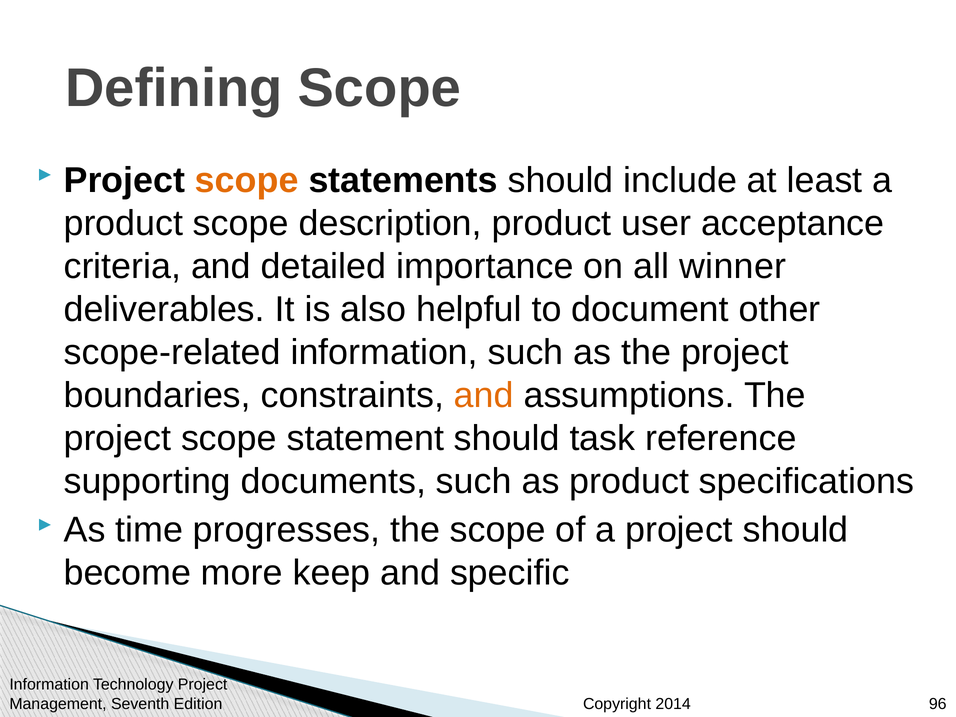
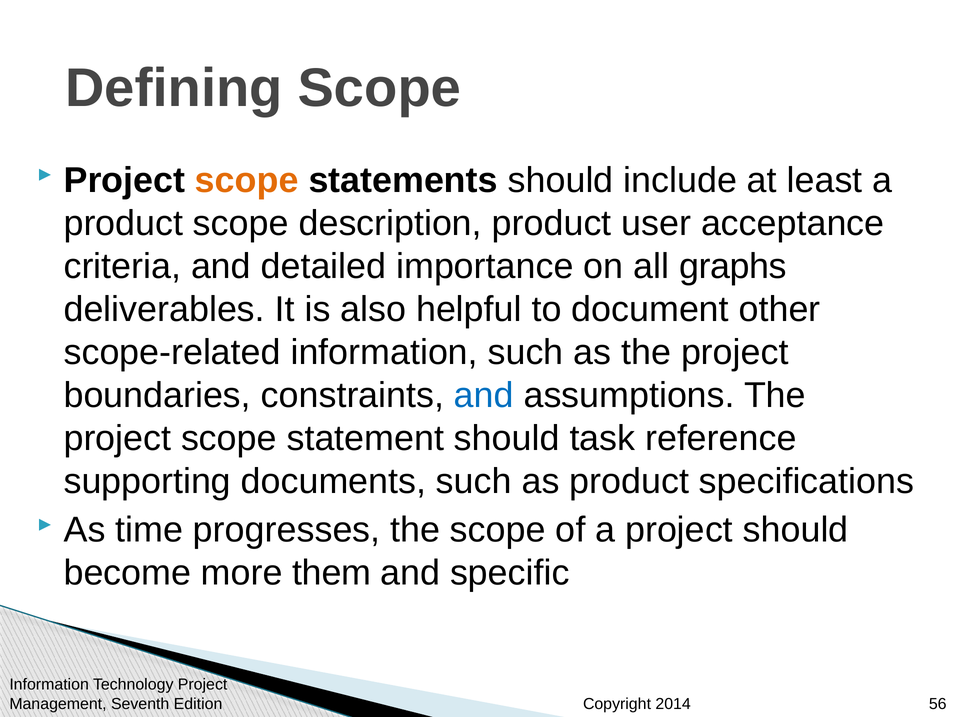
winner: winner -> graphs (733, 266)
and colour: orange -> blue (484, 395)
keep: keep -> them (332, 573)
96: 96 -> 56 (938, 704)
